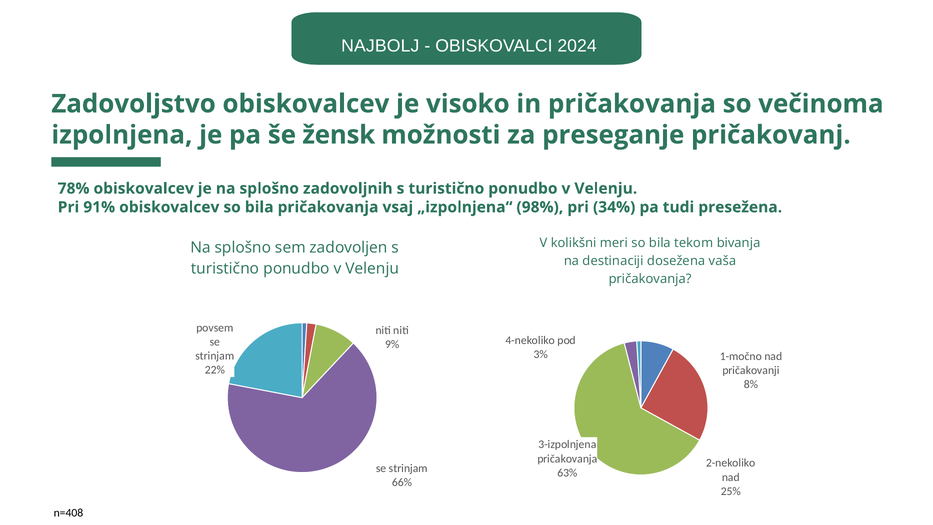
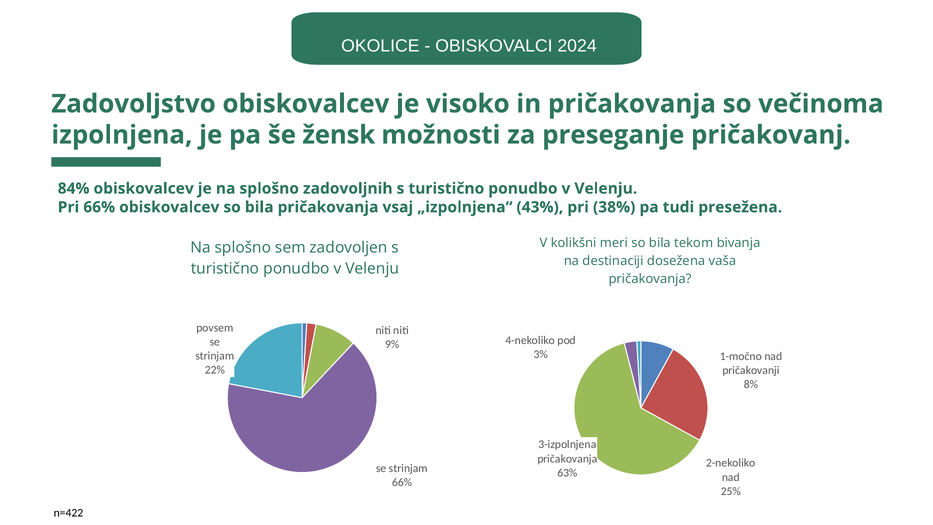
NAJBOLJ: NAJBOLJ -> OKOLICE (380, 46)
78%: 78% -> 84% (74, 188)
Pri 91%: 91% -> 66% (99, 207)
98%: 98% -> 43% (540, 207)
34%: 34% -> 38% (614, 207)
n=408: n=408 -> n=422 (68, 513)
